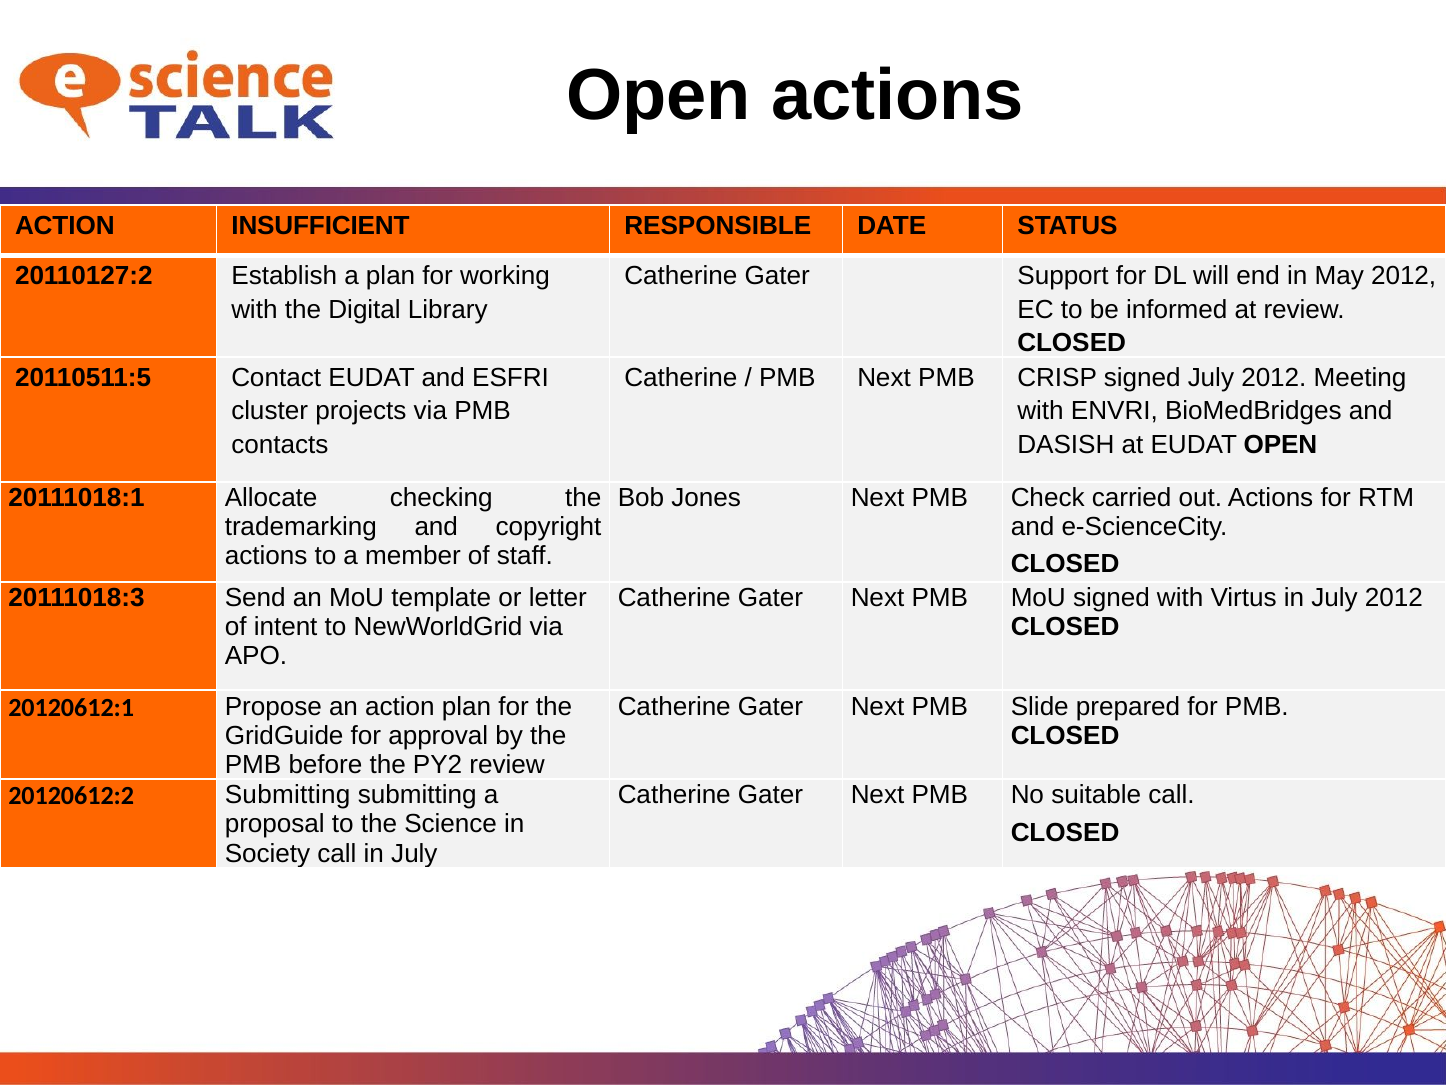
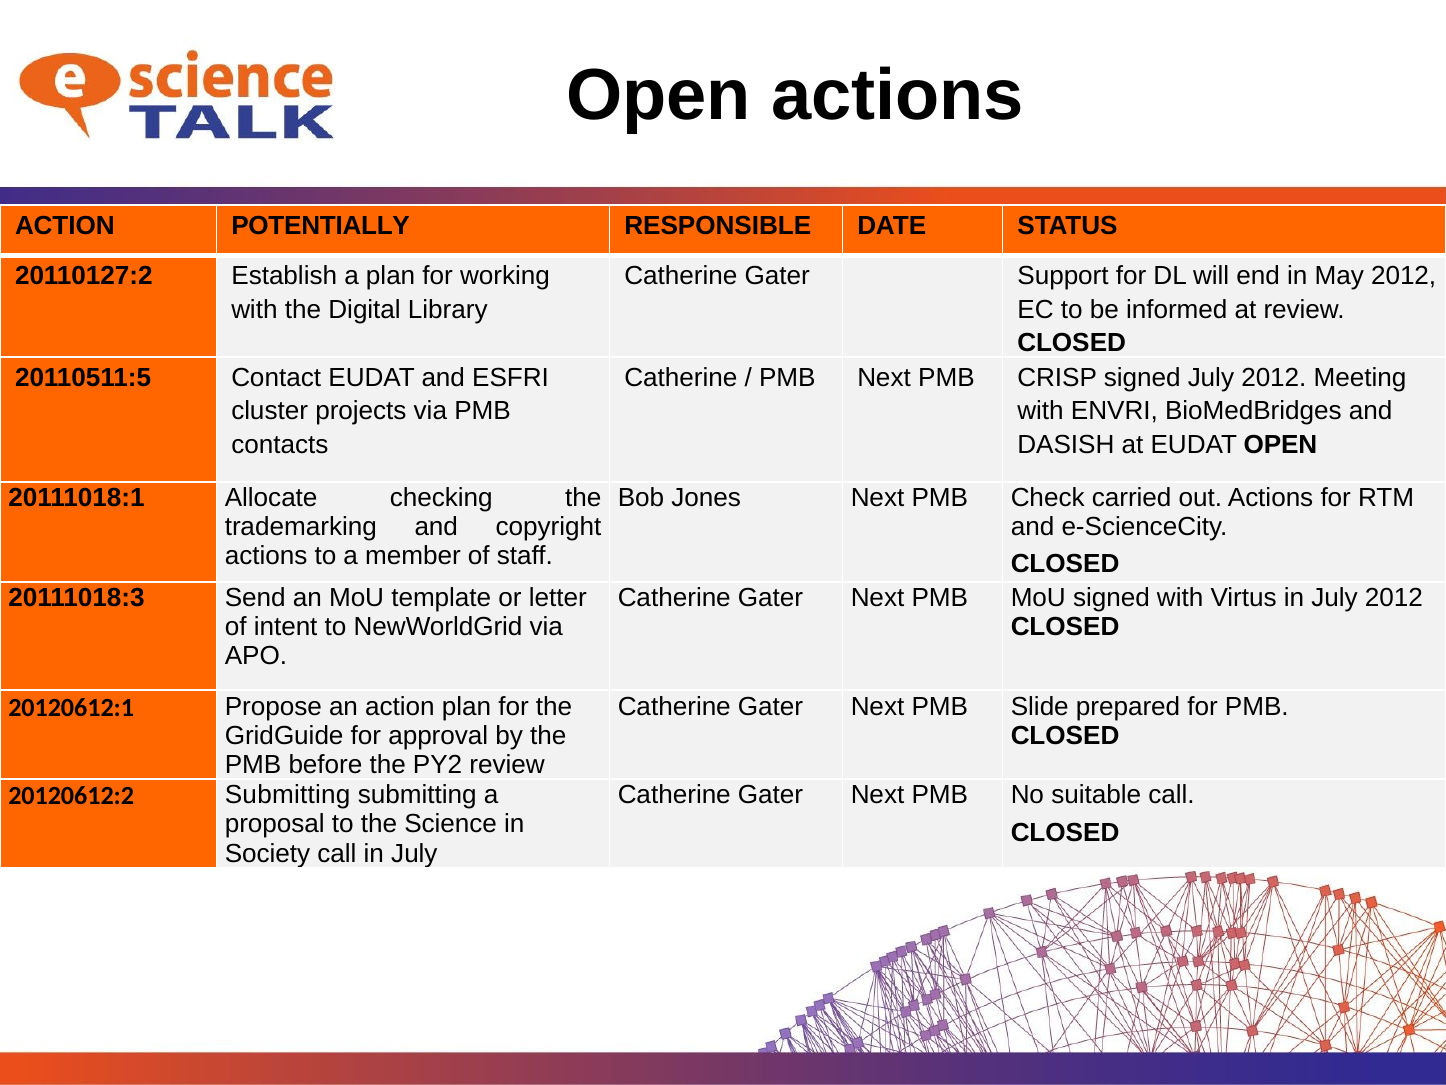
INSUFFICIENT: INSUFFICIENT -> POTENTIALLY (321, 225)
